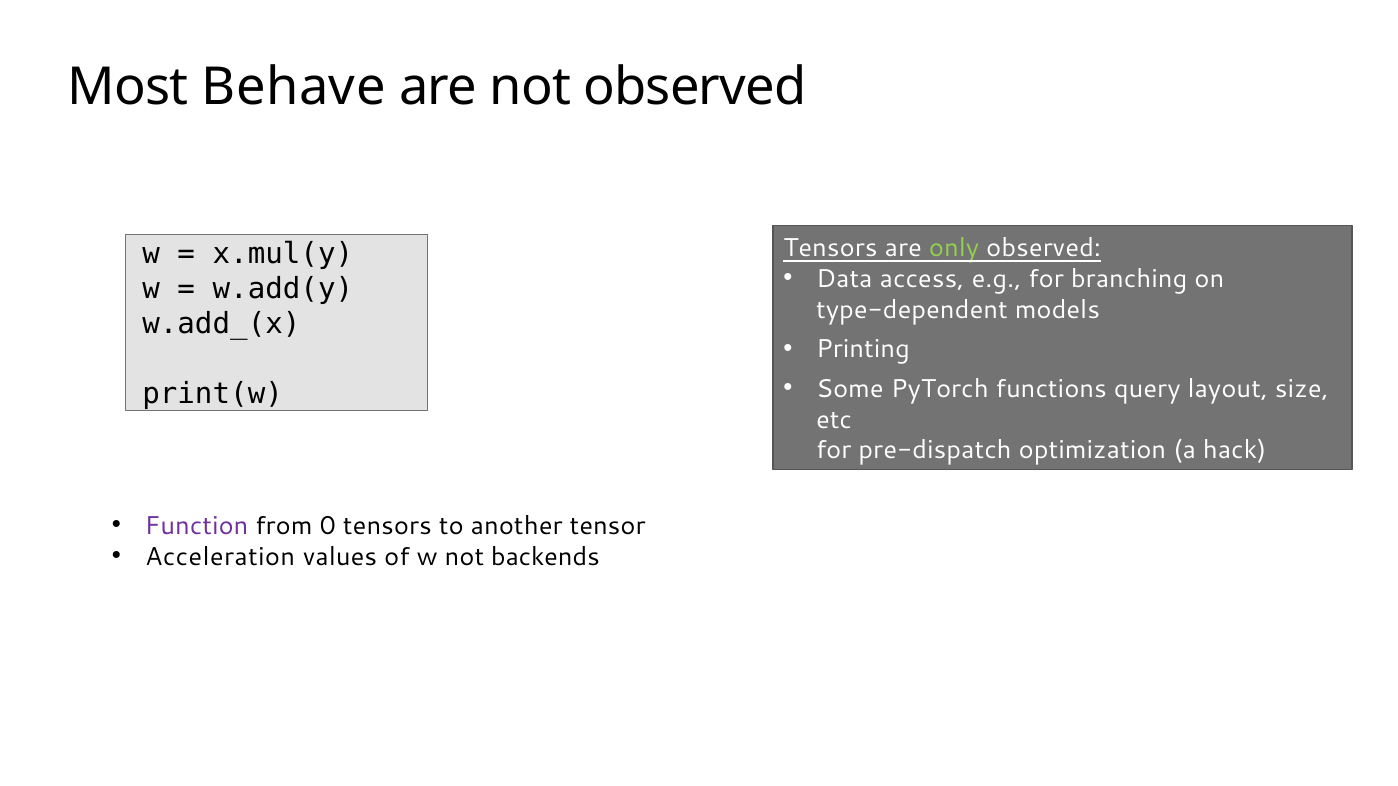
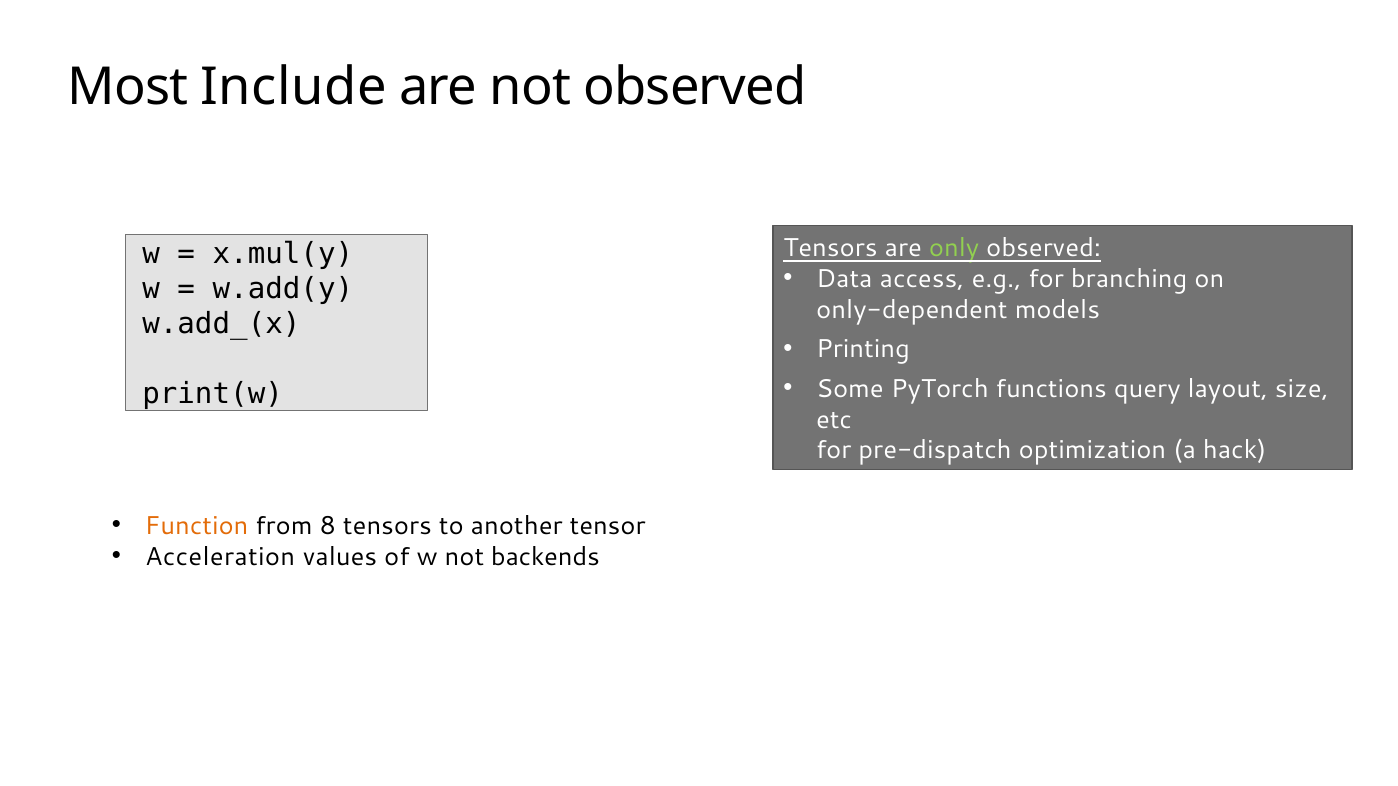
Behave: Behave -> Include (294, 88)
type-dependent: type-dependent -> only-dependent (912, 310)
Function colour: purple -> orange (197, 526)
0: 0 -> 8 (328, 526)
